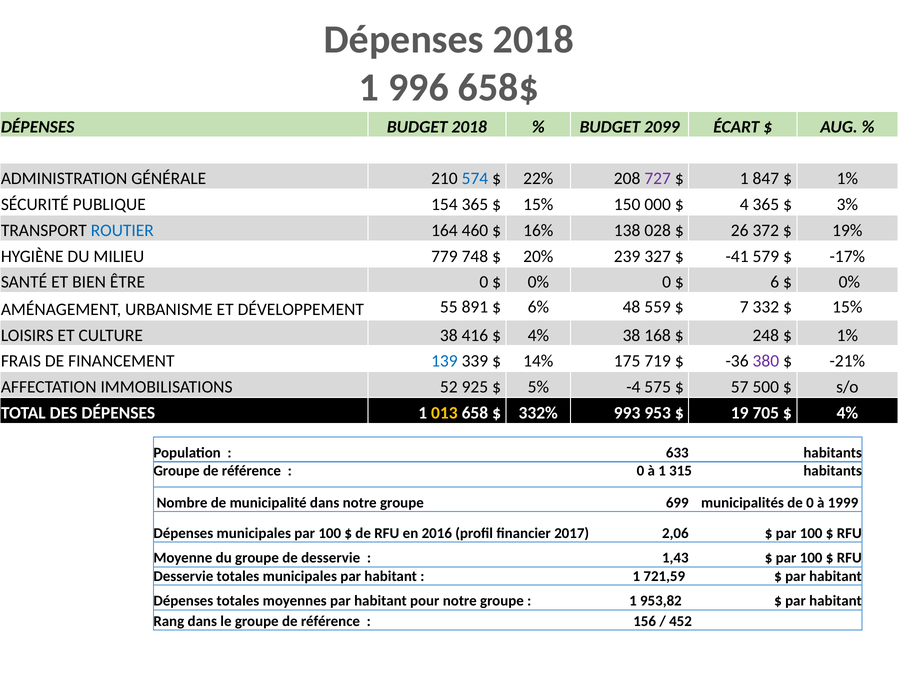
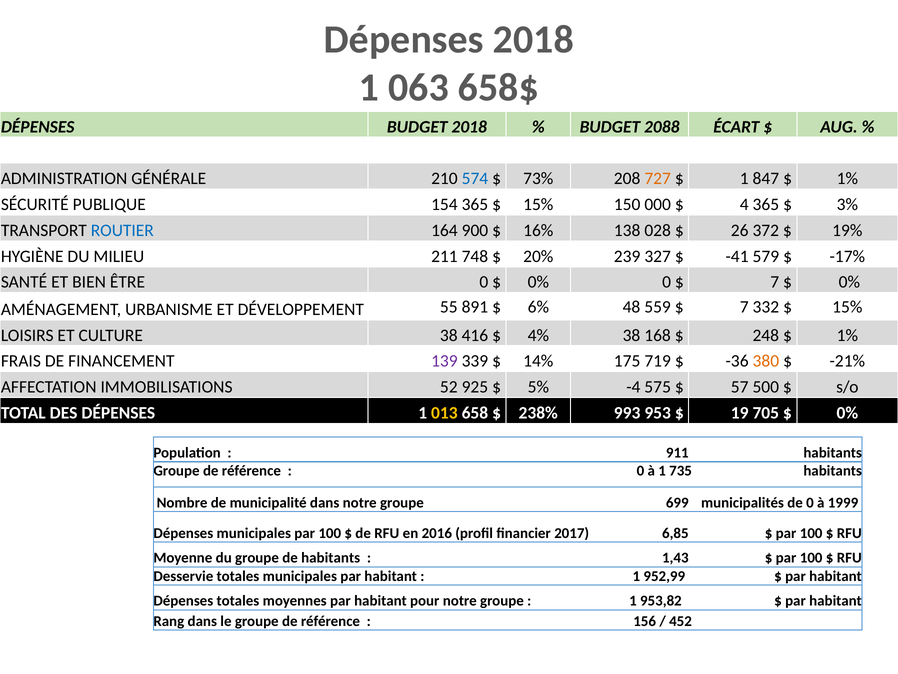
996: 996 -> 063 (418, 87)
2099: 2099 -> 2088 (662, 127)
22%: 22% -> 73% (538, 179)
727 colour: purple -> orange (658, 179)
460: 460 -> 900 (475, 230)
779: 779 -> 211 (444, 256)
6: 6 -> 7 (775, 282)
139 colour: blue -> purple (444, 361)
380 colour: purple -> orange (766, 361)
332%: 332% -> 238% (538, 413)
4%: 4% -> 0% (847, 413)
633: 633 -> 911 (677, 452)
315: 315 -> 735 (681, 471)
2,06: 2,06 -> 6,85 (675, 533)
de desservie: desservie -> habitants (331, 558)
721,59: 721,59 -> 952,99 (664, 576)
